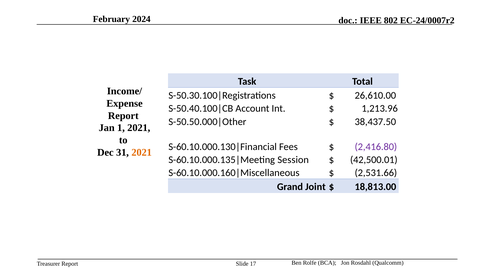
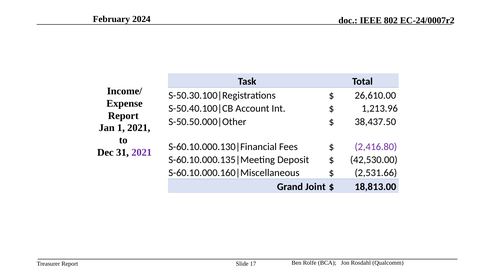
2021 colour: orange -> purple (142, 152)
Session: Session -> Deposit (293, 160)
42,500.01: 42,500.01 -> 42,530.00 (374, 160)
